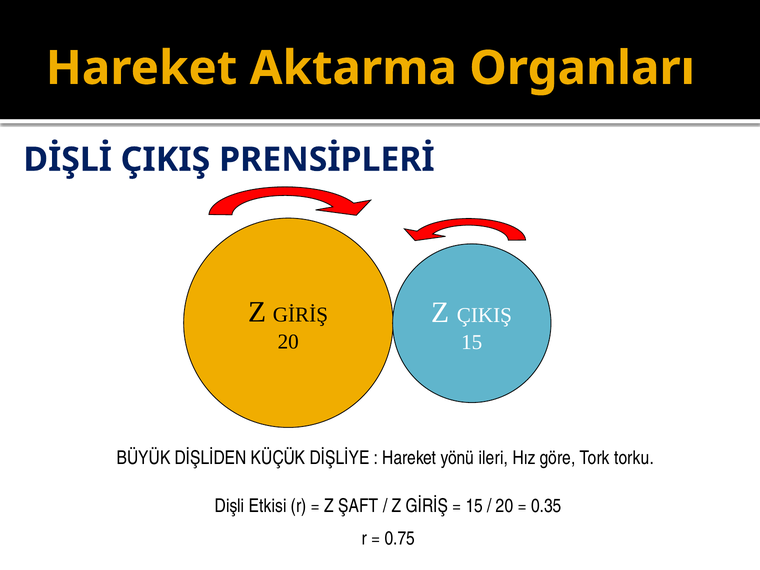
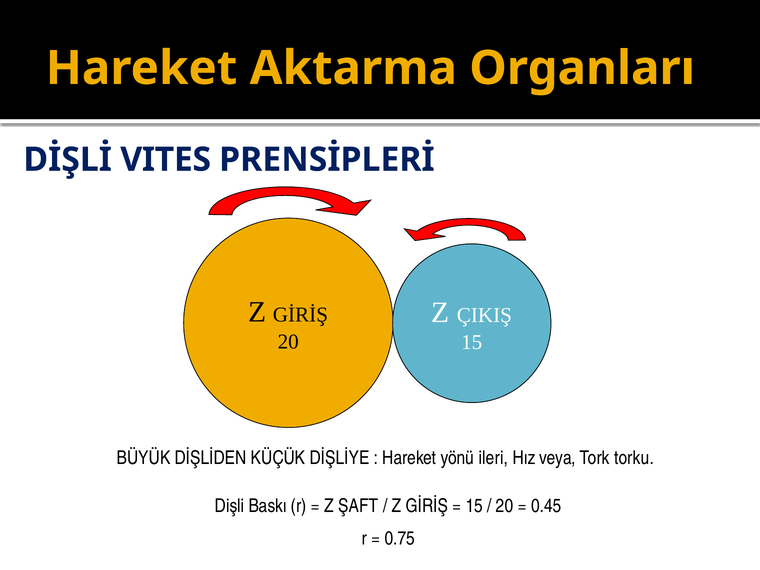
DİŞLİ ÇIKIŞ: ÇIKIŞ -> VITES (166, 160)
göre: göre -> veya (558, 458)
Etkisi: Etkisi -> Baskı (268, 506)
0.35: 0.35 -> 0.45 (546, 506)
